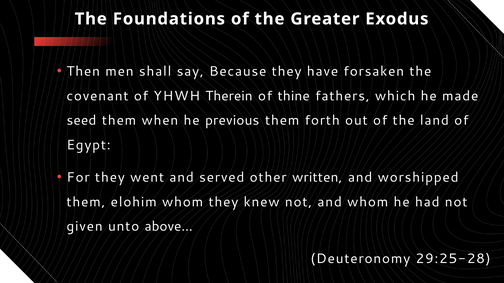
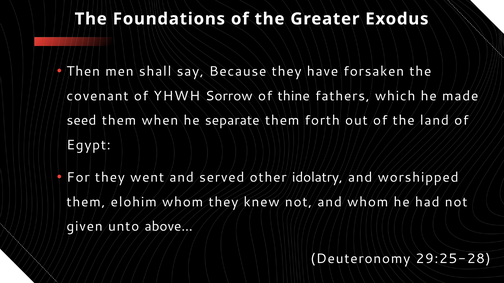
Therein: Therein -> Sorrow (229, 96)
previous: previous -> separate (232, 121)
written: written -> idolatry (317, 178)
